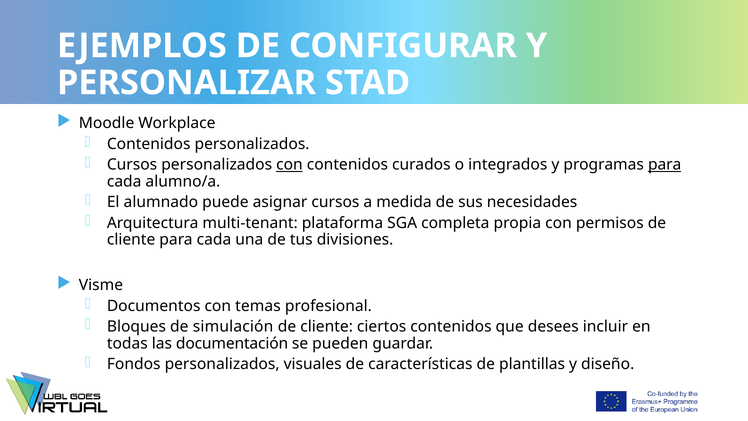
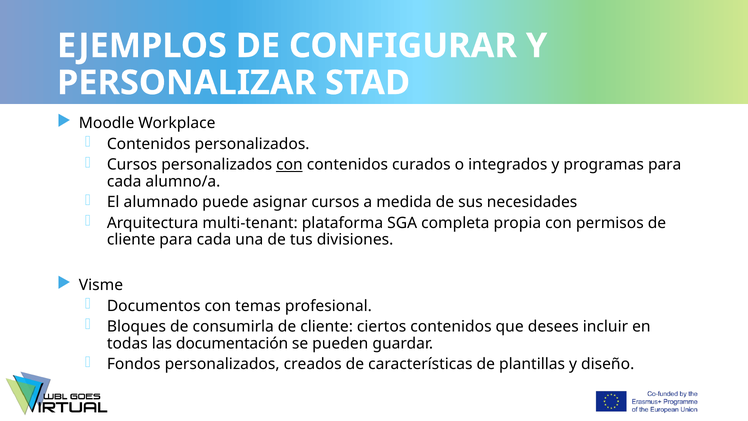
para underline: present -> none (665, 165)
simulación: simulación -> consumirla (233, 326)
visuales: visuales -> creados (313, 364)
